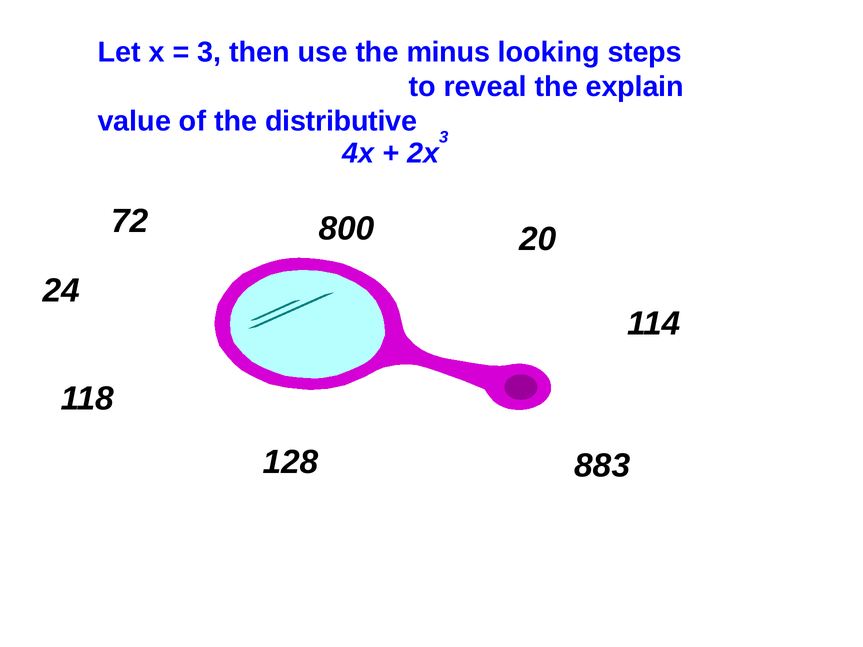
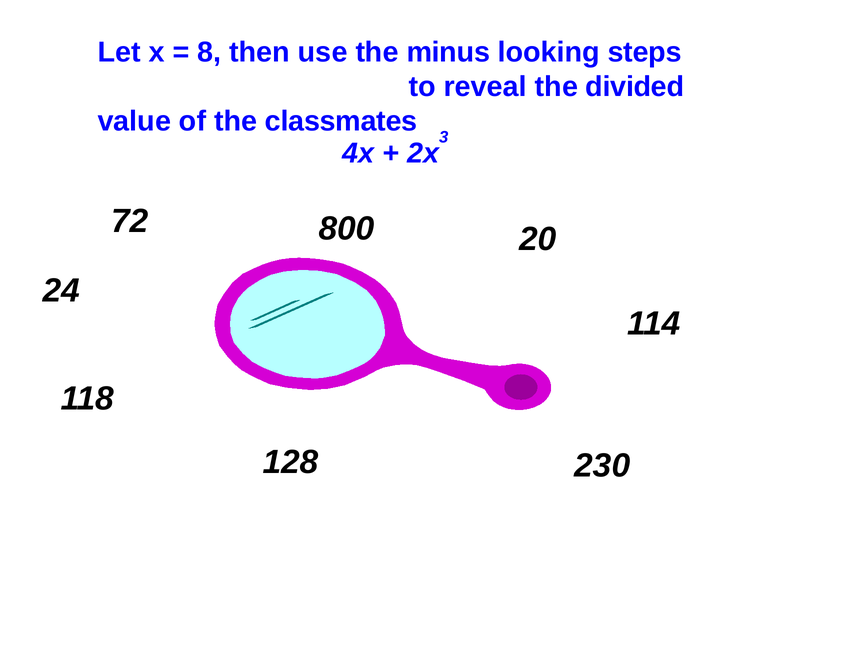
3: 3 -> 8 (209, 52)
explain: explain -> divided (635, 87)
distributive: distributive -> classmates (341, 121)
883: 883 -> 230 (602, 466)
